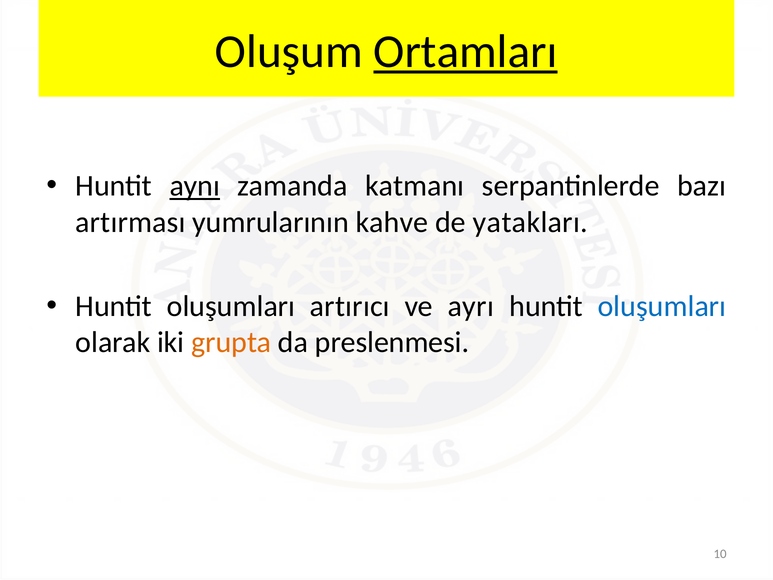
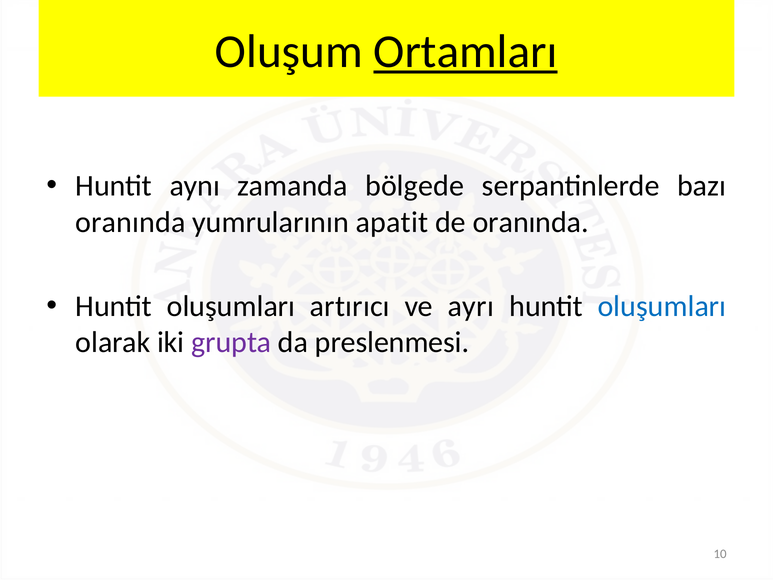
aynı underline: present -> none (195, 186)
katmanı: katmanı -> bölgede (415, 186)
artırması: artırması -> oranında (130, 222)
kahve: kahve -> apatit (392, 222)
de yatakları: yatakları -> oranında (531, 222)
grupta colour: orange -> purple (231, 342)
